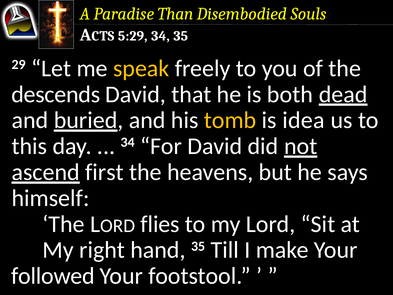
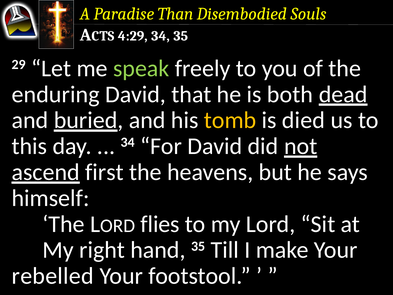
5:29: 5:29 -> 4:29 (133, 36)
speak colour: yellow -> light green (141, 68)
descends: descends -> enduring (56, 94)
idea: idea -> died (303, 120)
followed: followed -> rebelled (53, 276)
